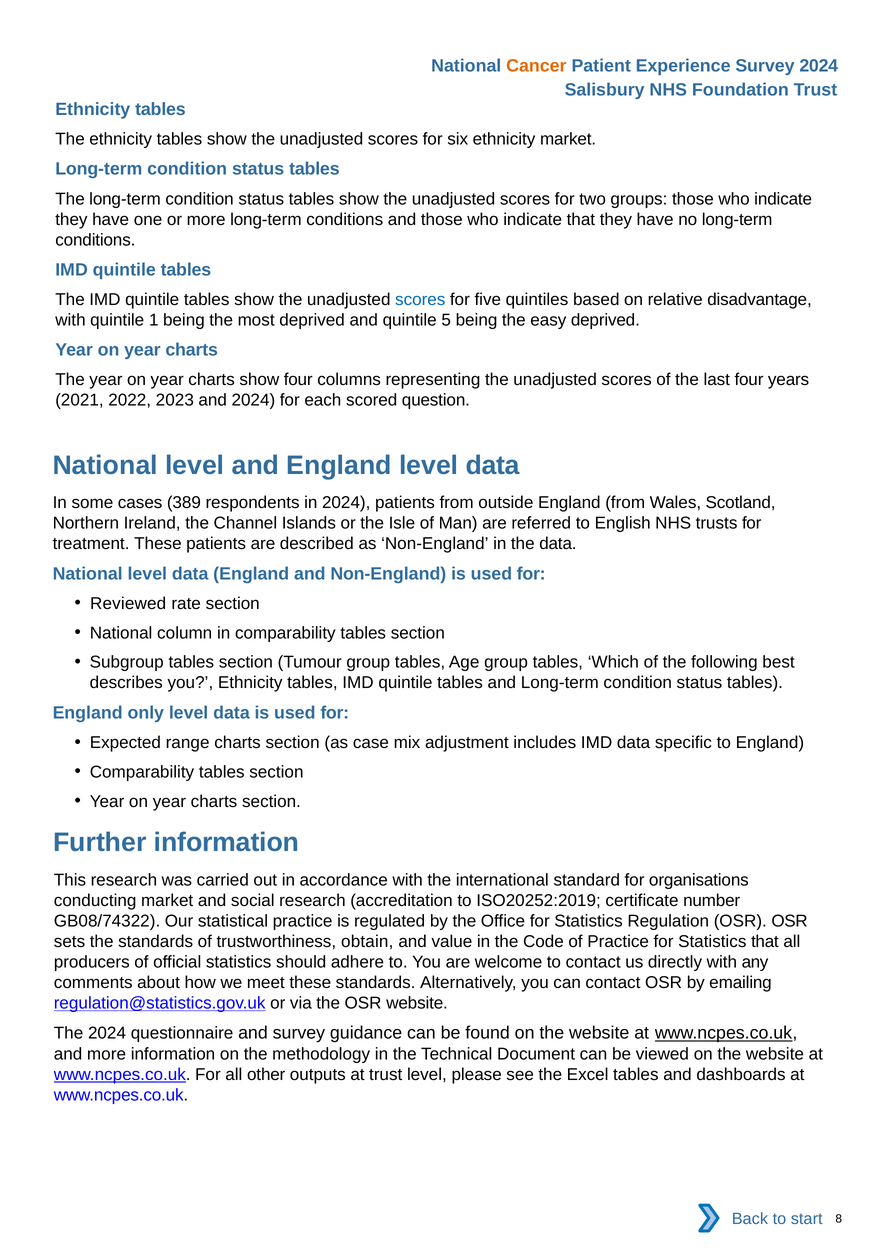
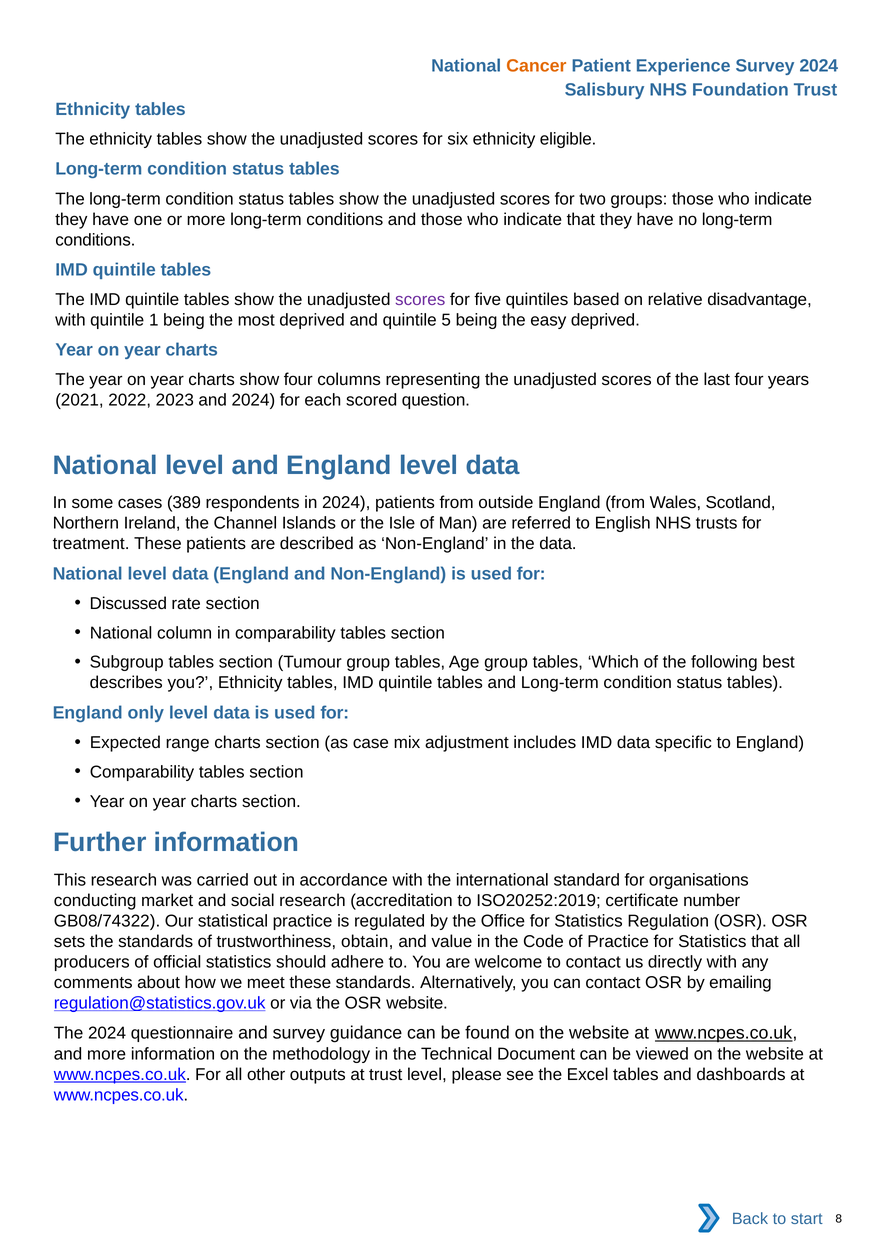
ethnicity market: market -> eligible (568, 139)
scores colour: blue -> purple (420, 300)
Reviewed: Reviewed -> Discussed (128, 603)
